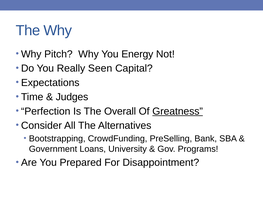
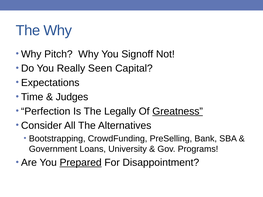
Energy: Energy -> Signoff (137, 54)
Overall: Overall -> Legally (120, 111)
Prepared underline: none -> present (81, 163)
